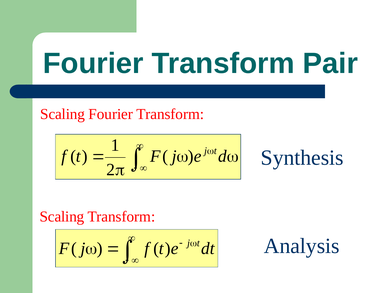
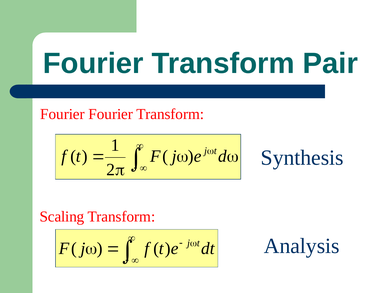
Scaling: Scaling -> Fourier (62, 114)
